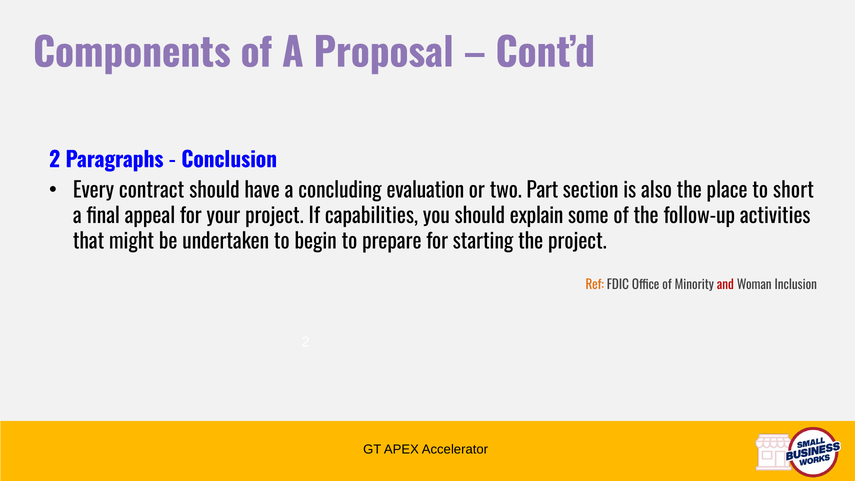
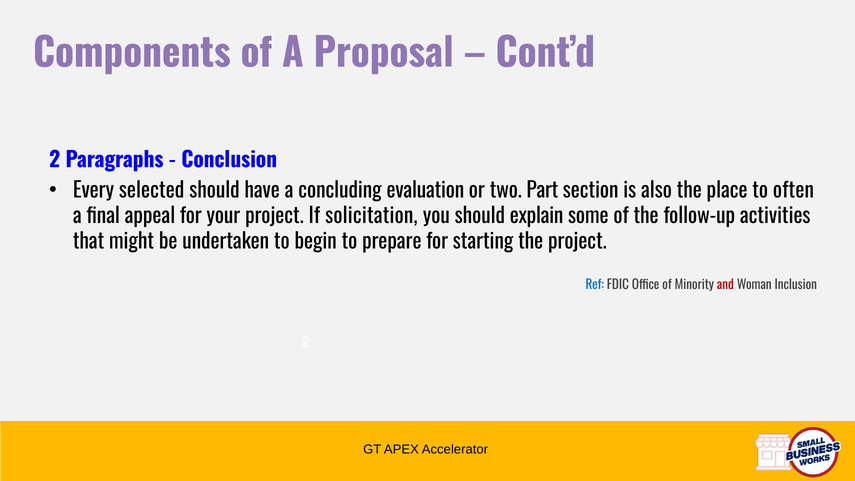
contract: contract -> selected (152, 191)
short: short -> often (793, 191)
capabilities: capabilities -> solicitation (371, 216)
Ref colour: orange -> blue (595, 285)
